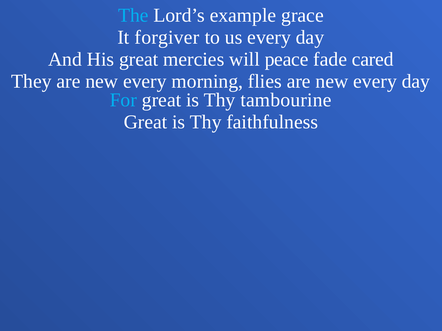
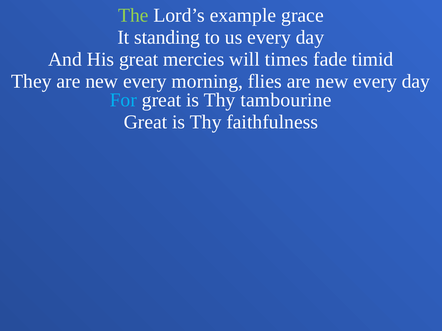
The colour: light blue -> light green (133, 15)
forgiver: forgiver -> standing (167, 37)
peace: peace -> times (286, 60)
cared: cared -> timid (373, 60)
